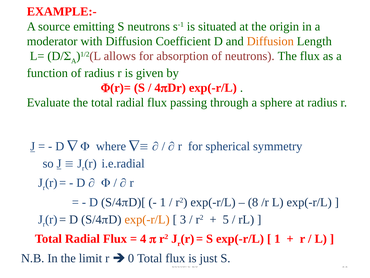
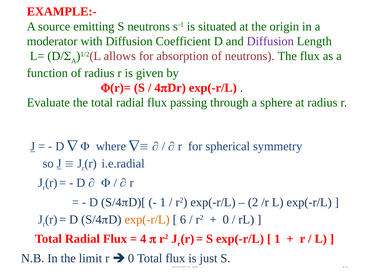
Diffusion colour: orange -> purple (270, 41)
8: 8 -> 2 (253, 202)
3: 3 -> 6 (183, 219)
5: 5 -> 0 (226, 219)
